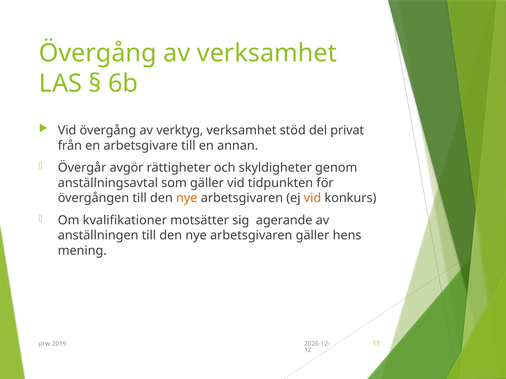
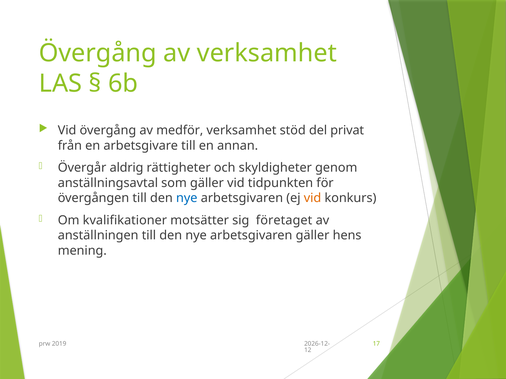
verktyg: verktyg -> medför (180, 131)
avgör: avgör -> aldrig (127, 168)
nye colour: orange -> blue (187, 198)
agerande: agerande -> företaget (284, 221)
